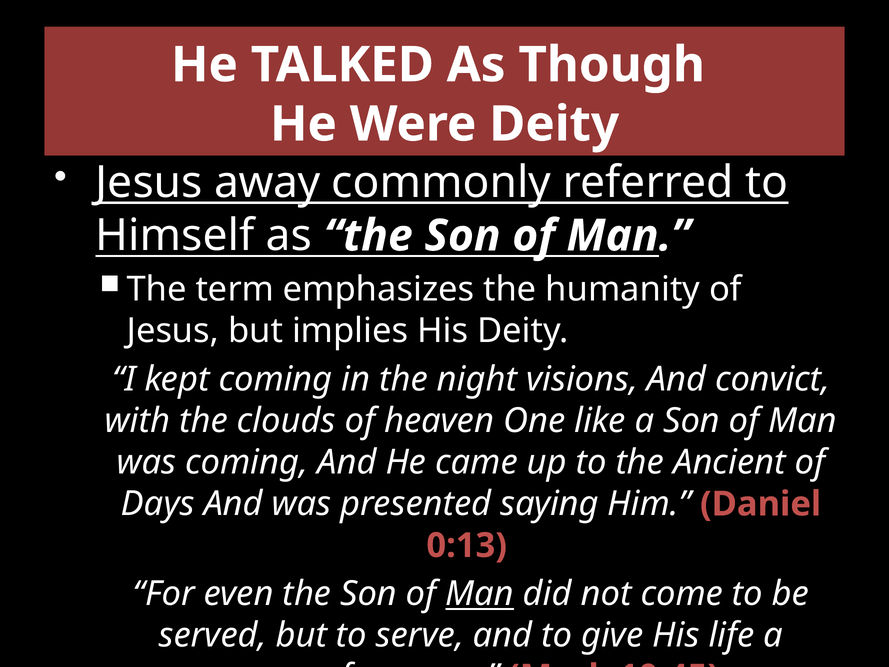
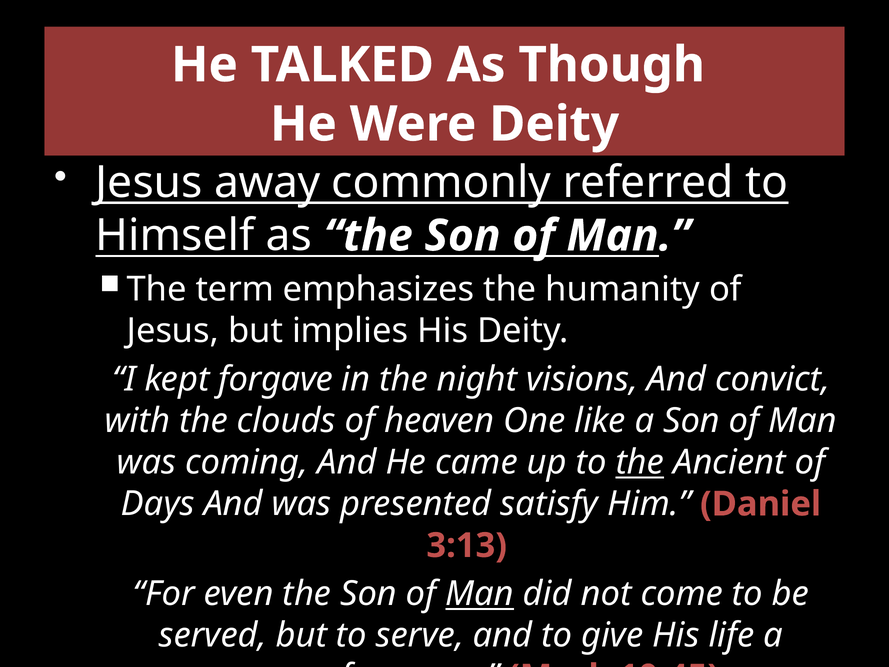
kept coming: coming -> forgave (276, 379)
the underline: none -> present (640, 462)
saying: saying -> satisfy (549, 504)
0:13: 0:13 -> 3:13 (467, 545)
